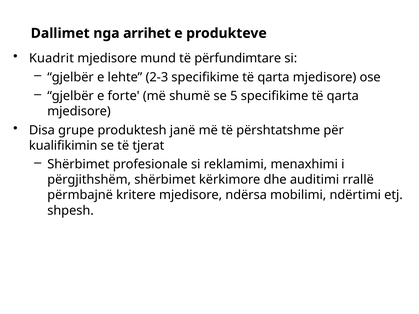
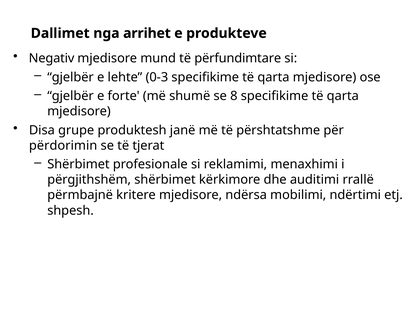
Kuadrit: Kuadrit -> Negativ (52, 58)
2-3: 2-3 -> 0-3 (157, 77)
5: 5 -> 8 (234, 96)
kualifikimin: kualifikimin -> përdorimin (63, 146)
